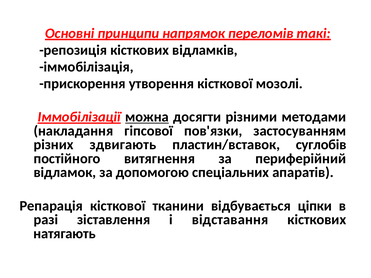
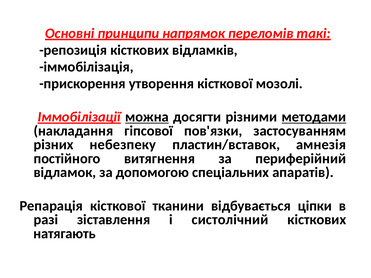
методами underline: none -> present (314, 117)
здвигають: здвигають -> небезпеку (123, 145)
суглобів: суглобів -> амнезія (321, 145)
відставання: відставання -> систолічний (230, 220)
